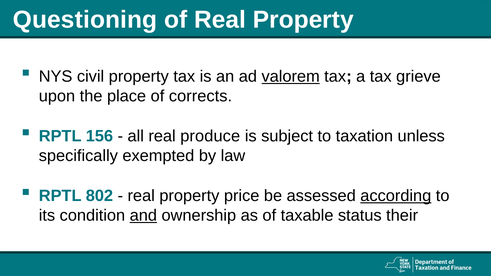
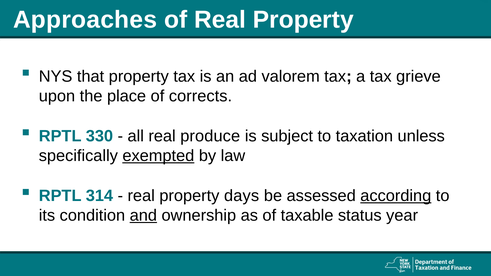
Questioning: Questioning -> Approaches (85, 20)
civil: civil -> that (91, 77)
valorem underline: present -> none (291, 77)
156: 156 -> 330 (99, 136)
exempted underline: none -> present (158, 156)
802: 802 -> 314 (99, 196)
price: price -> days (242, 196)
their: their -> year (402, 216)
